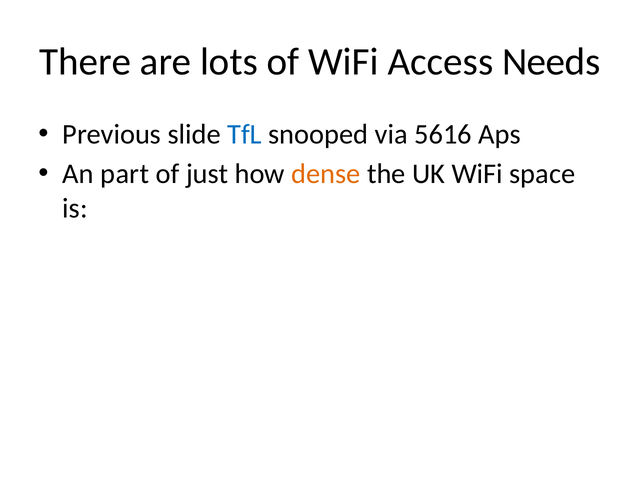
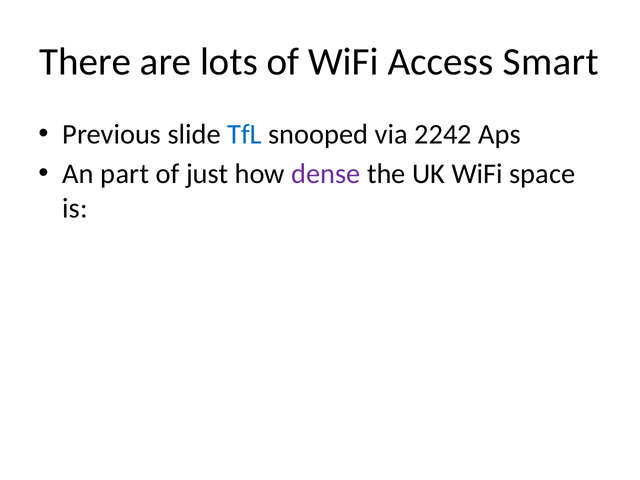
Needs: Needs -> Smart (551, 62)
5616: 5616 -> 2242 (443, 134)
dense colour: orange -> purple (326, 174)
